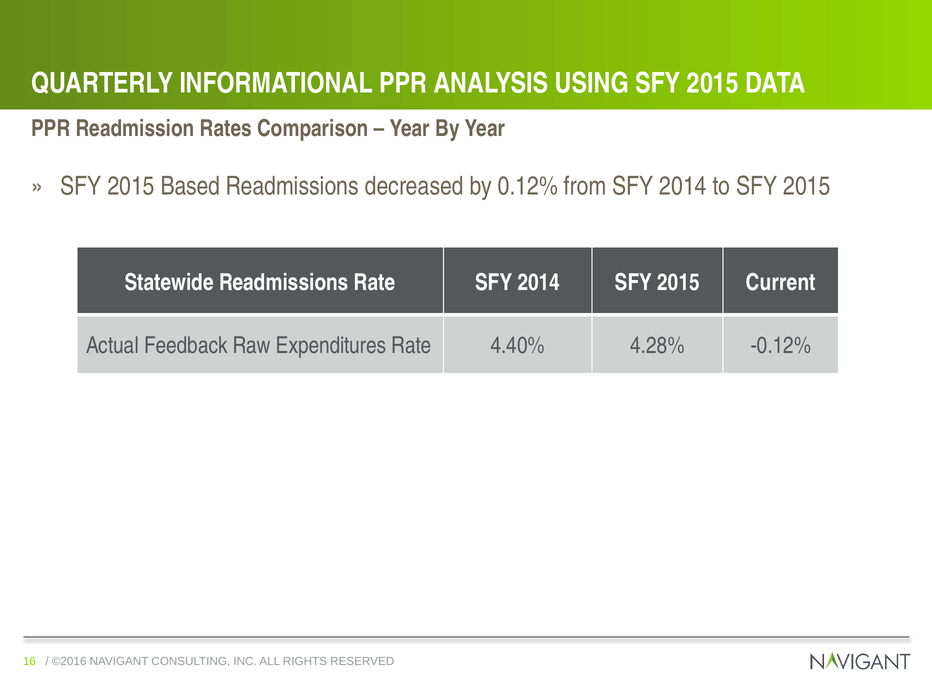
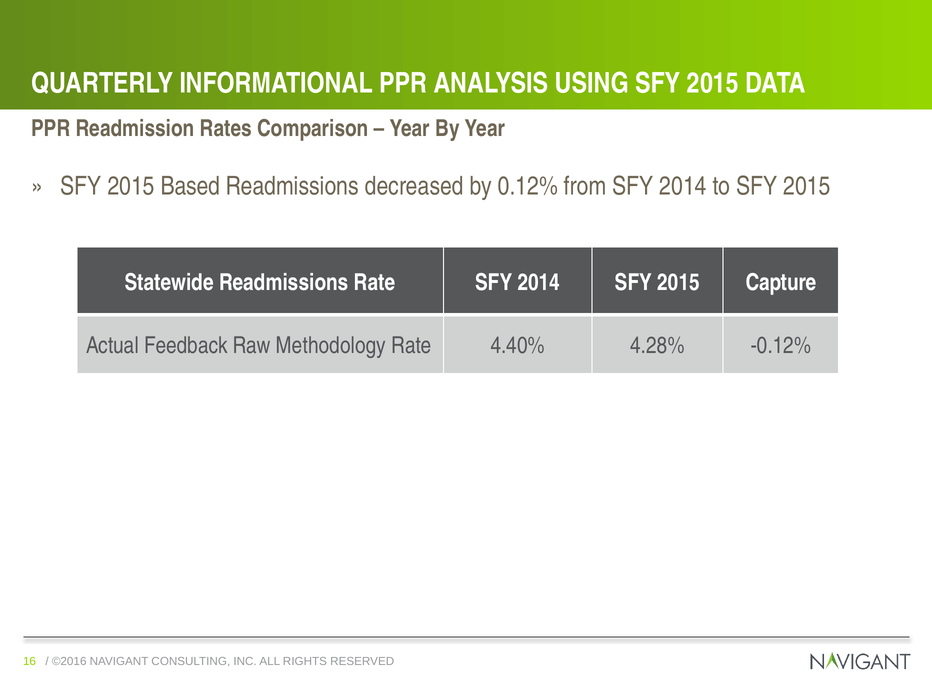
Current: Current -> Capture (781, 282)
Expenditures: Expenditures -> Methodology (331, 346)
